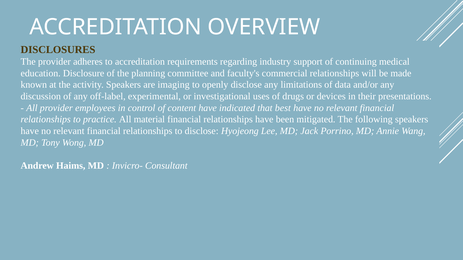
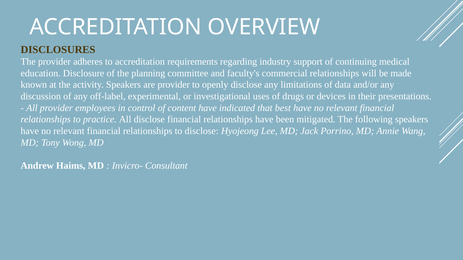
are imaging: imaging -> provider (174, 85)
All material: material -> disclose (149, 120)
